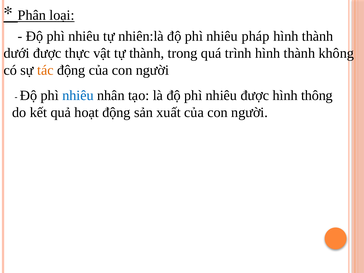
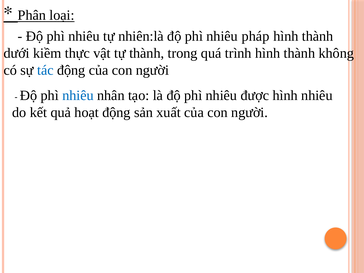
dưới được: được -> kiềm (47, 53)
tác colour: orange -> blue (45, 70)
hình thông: thông -> nhiêu (317, 96)
